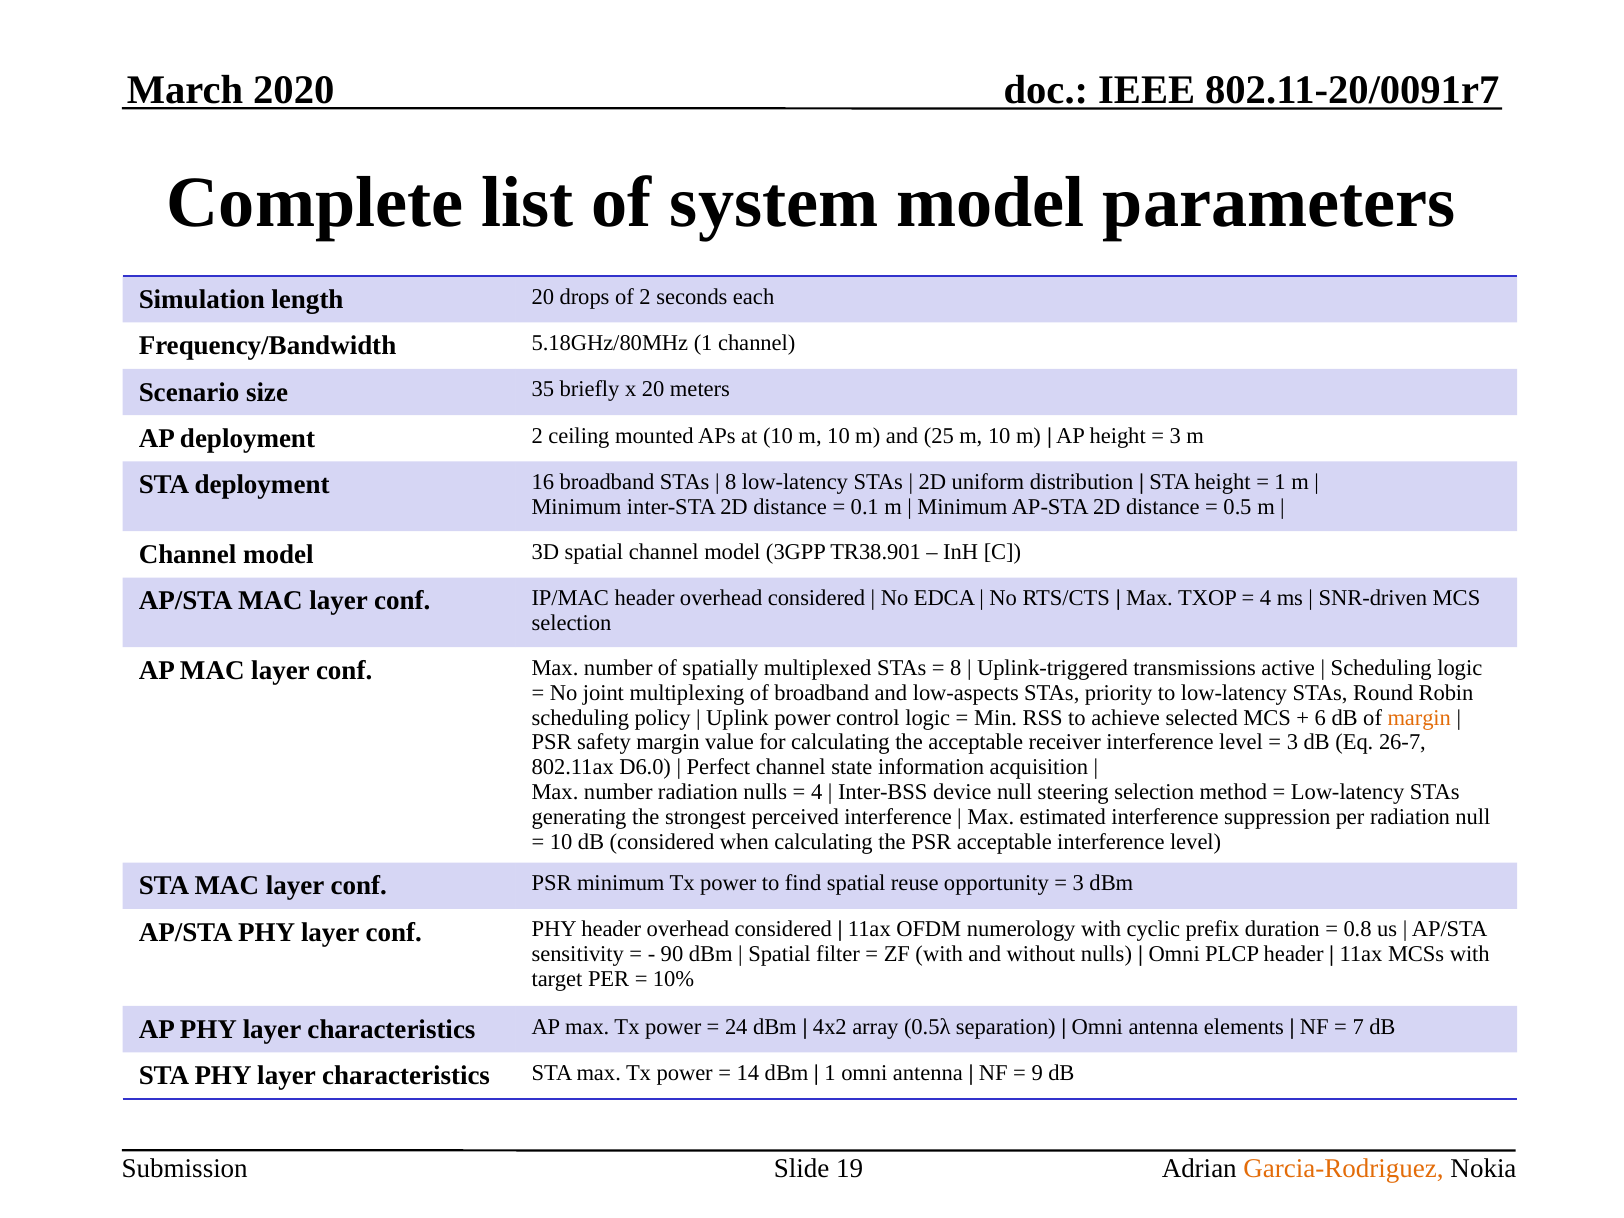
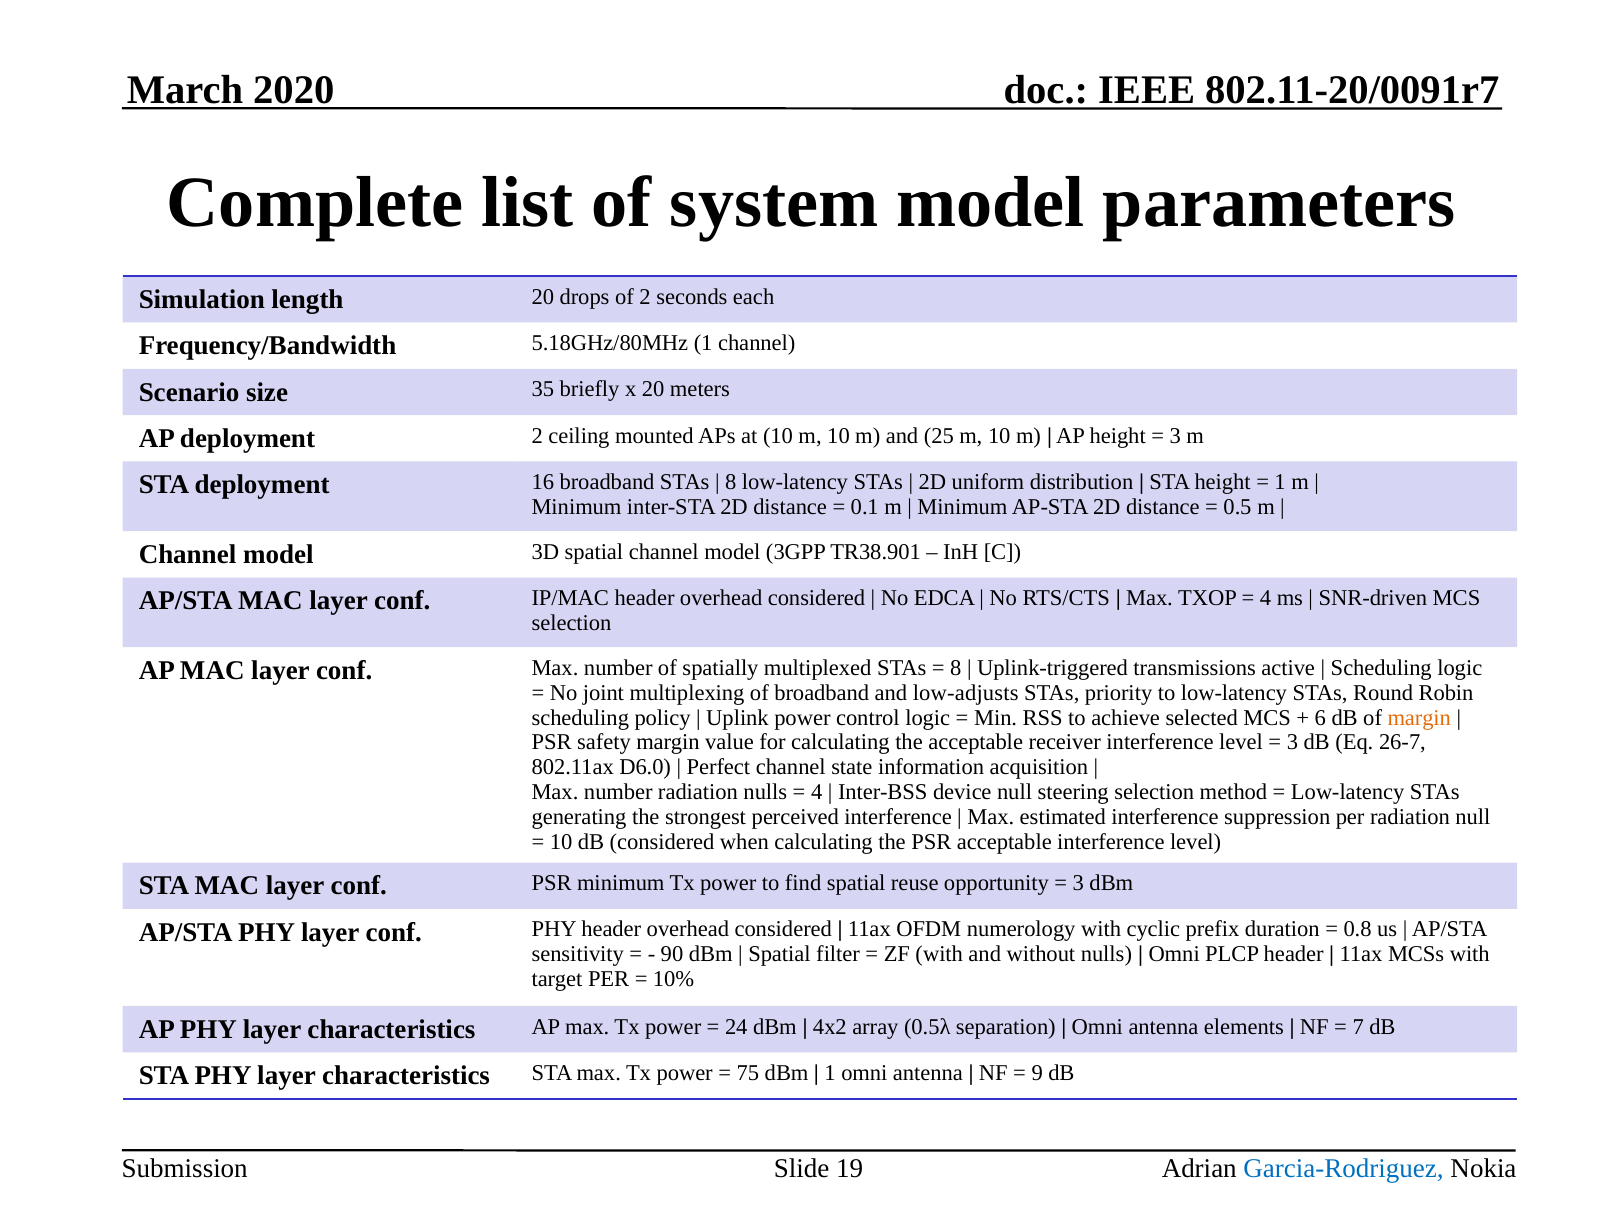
low-aspects: low-aspects -> low-adjusts (966, 693)
14: 14 -> 75 (748, 1073)
Garcia-Rodriguez colour: orange -> blue (1343, 1168)
